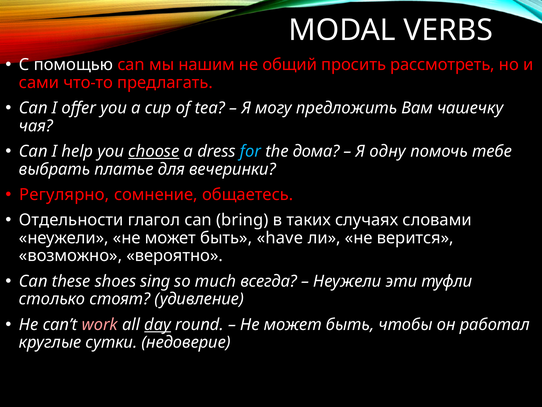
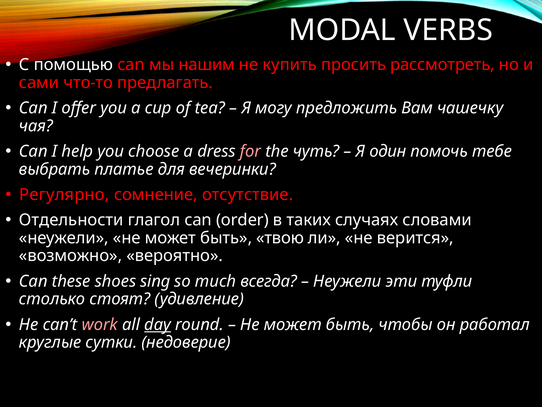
общий: общий -> купить (290, 65)
choose underline: present -> none (154, 151)
for colour: light blue -> pink (251, 151)
дома: дома -> чуть (316, 151)
одну: одну -> один (388, 151)
общаетесь: общаетесь -> отсутствие (248, 194)
bring: bring -> order (242, 220)
have: have -> твою (280, 238)
